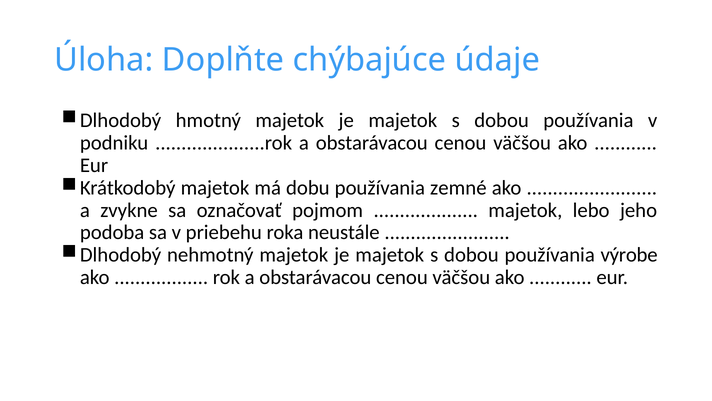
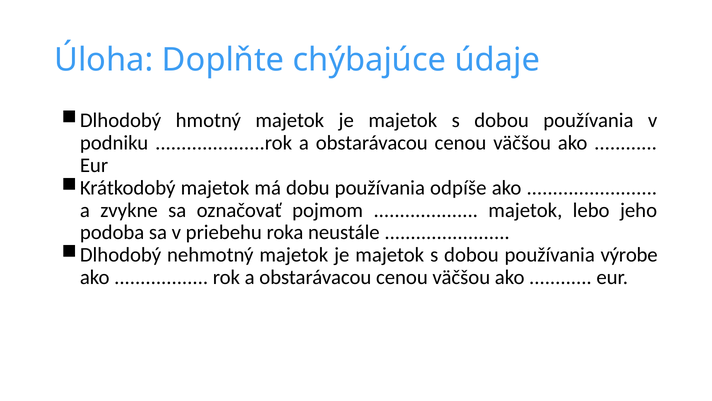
zemné: zemné -> odpíše (458, 188)
